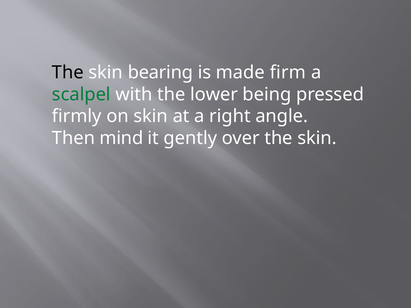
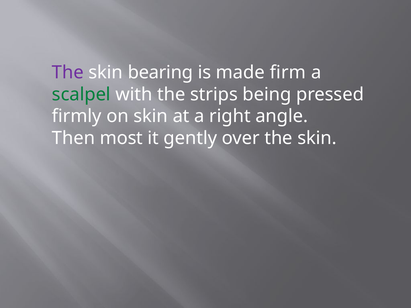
The colour: black -> purple (68, 72)
lower: lower -> strips (214, 94)
mind: mind -> most (121, 138)
